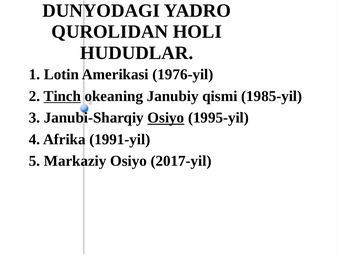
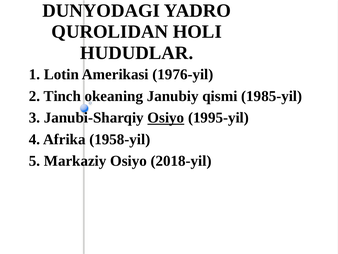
Tinch underline: present -> none (62, 96)
1991-yil: 1991-yil -> 1958-yil (120, 139)
2017-yil: 2017-yil -> 2018-yil (181, 161)
